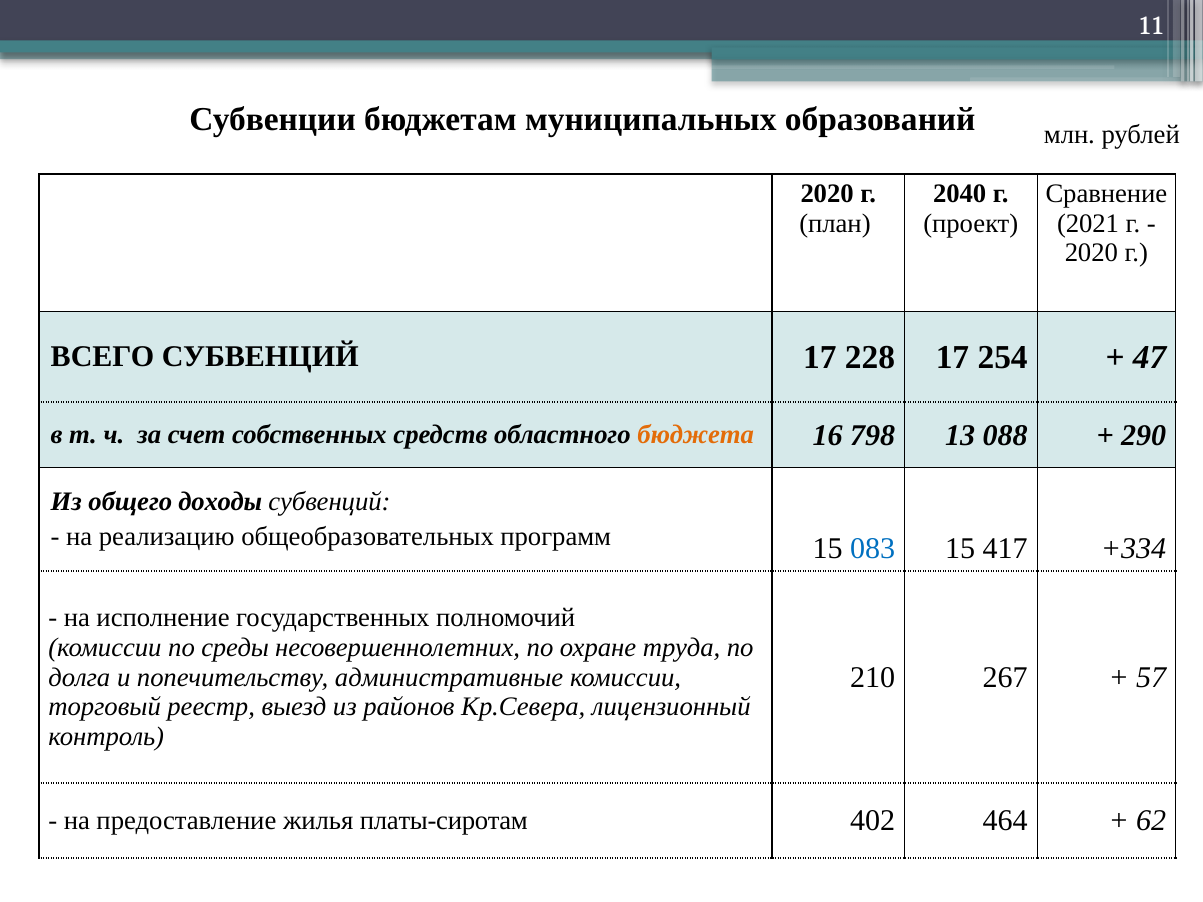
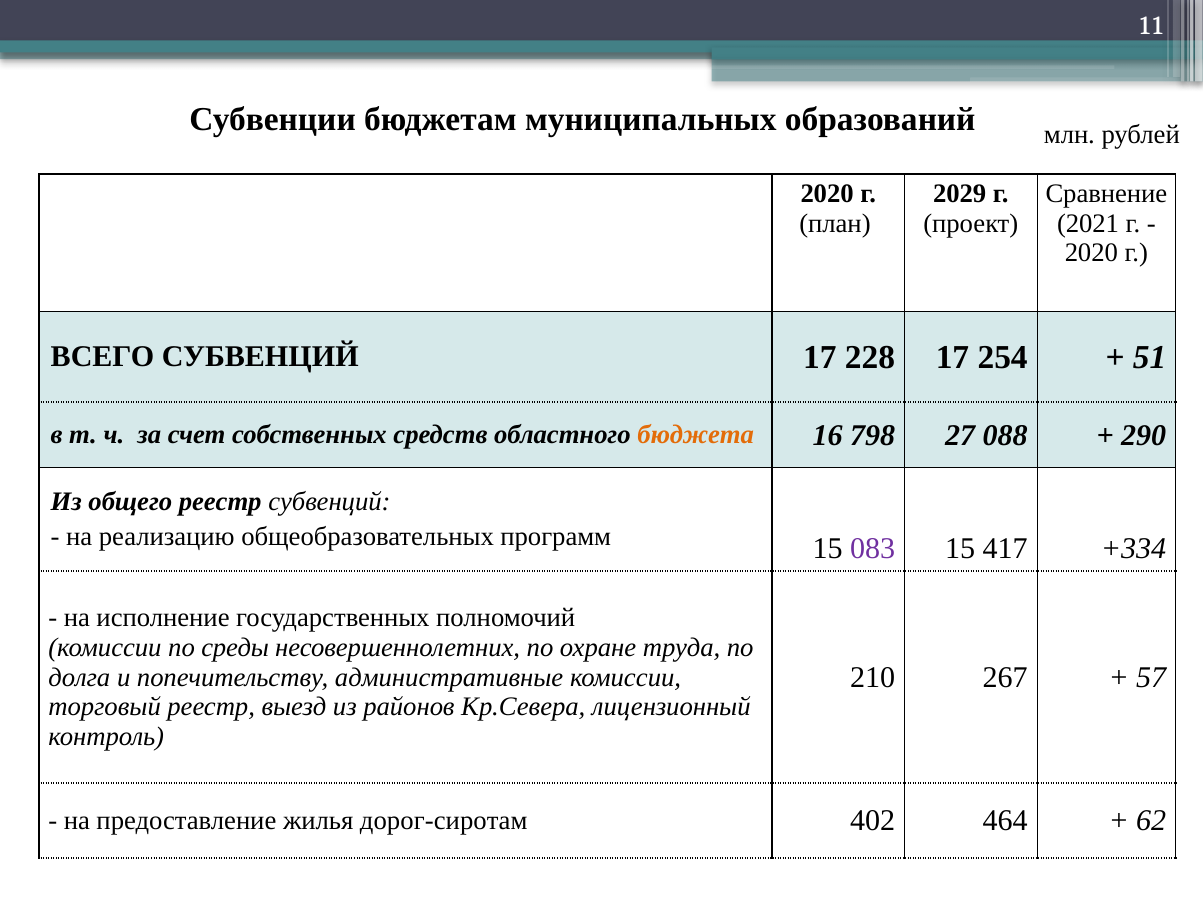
2040: 2040 -> 2029 (960, 194)
47: 47 -> 51 (1150, 357)
13: 13 -> 27 (960, 435)
общего доходы: доходы -> реестр (220, 502)
083 colour: blue -> purple (873, 549)
платы-сиротам: платы-сиротам -> дорог-сиротам (444, 821)
